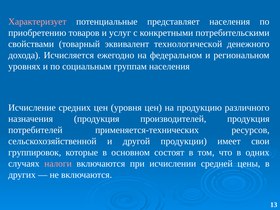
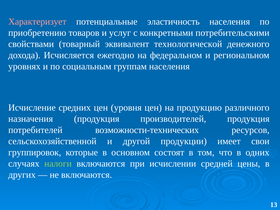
представляет: представляет -> эластичность (173, 22)
применяется-технических: применяется-технических -> возможности-технических (147, 130)
налоги colour: pink -> light green (58, 164)
